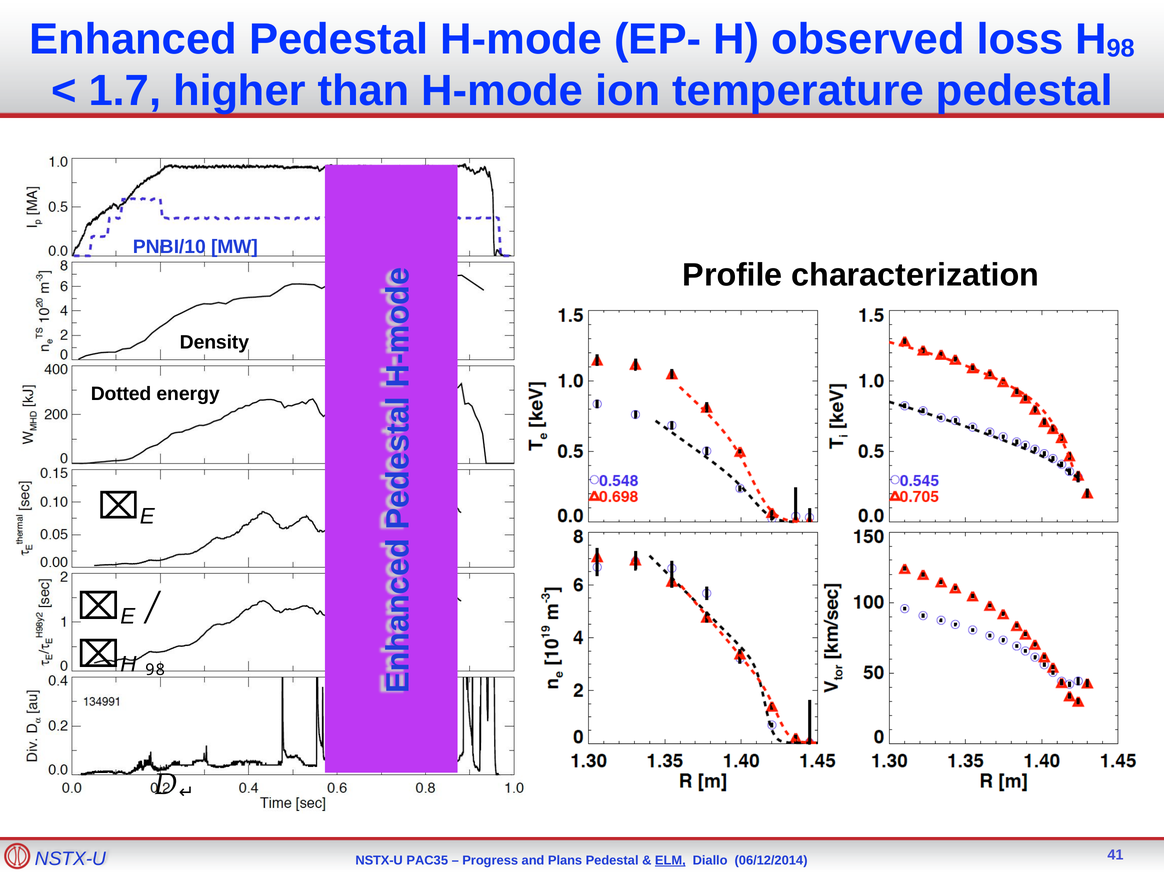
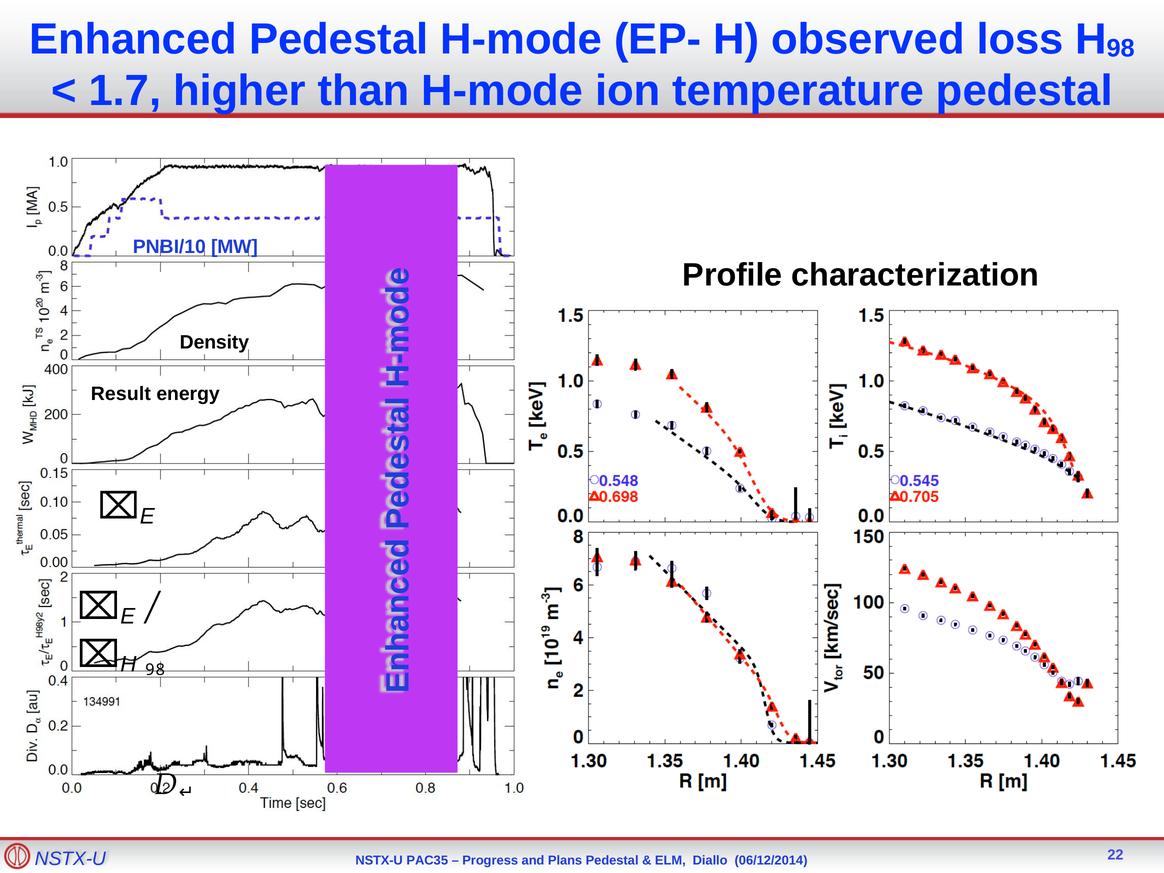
Dotted: Dotted -> Result (121, 394)
41: 41 -> 22 (1115, 855)
ELM underline: present -> none (670, 860)
